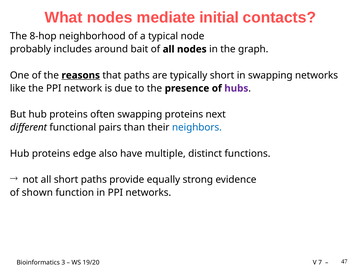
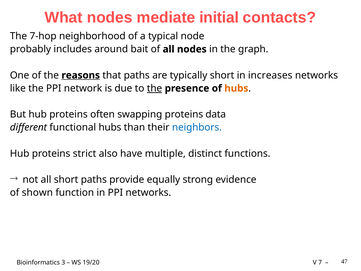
8-hop: 8-hop -> 7-hop (43, 36)
in swapping: swapping -> increases (270, 75)
the underline: none -> present (154, 88)
hubs colour: purple -> orange (236, 88)
next: next -> data (216, 114)
functional pairs: pairs -> hubs (110, 127)
edge: edge -> strict (85, 153)
